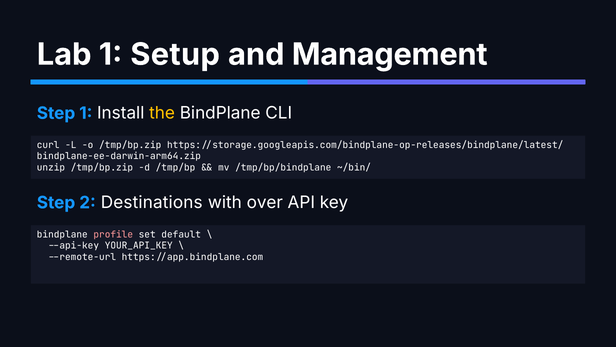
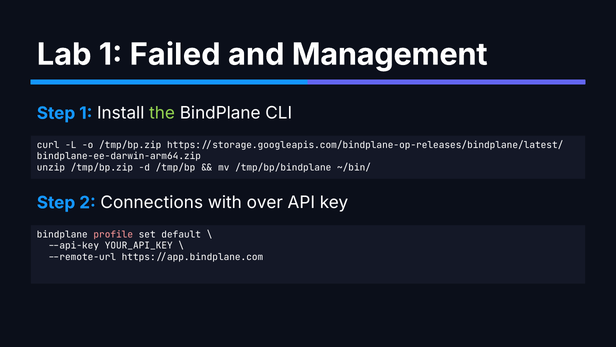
Setup: Setup -> Failed (175, 54)
the colour: yellow -> light green (162, 113)
Destinations: Destinations -> Connections (152, 202)
